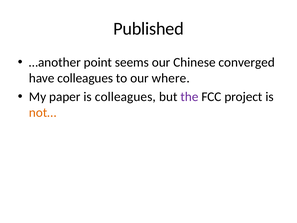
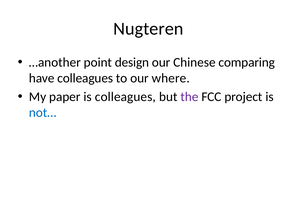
Published: Published -> Nugteren (148, 29)
seems: seems -> design (132, 62)
converged: converged -> comparing (247, 62)
not… colour: orange -> blue (43, 112)
